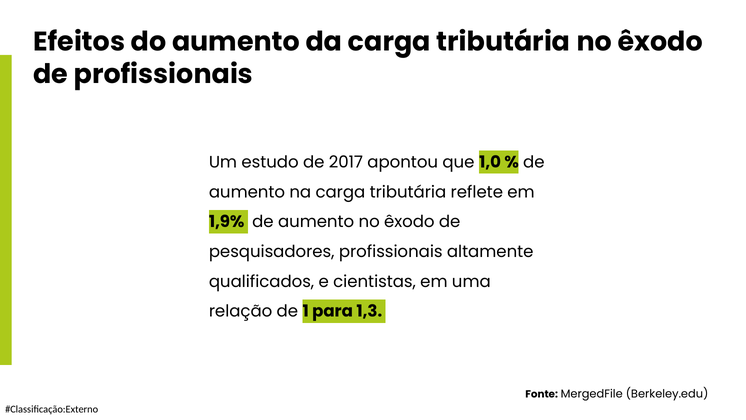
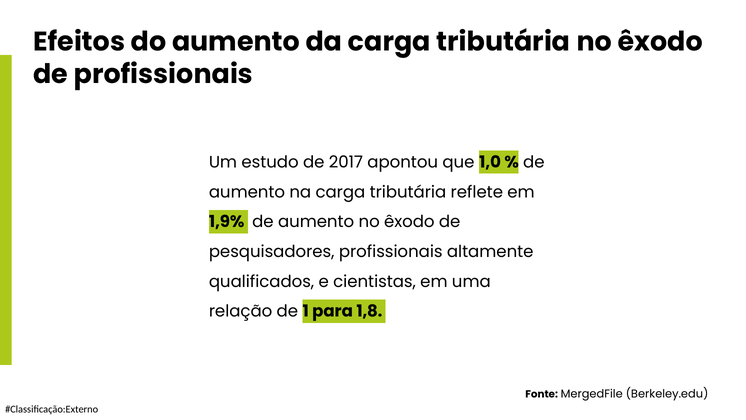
1,3: 1,3 -> 1,8 (369, 311)
